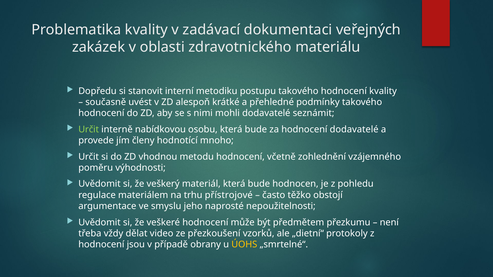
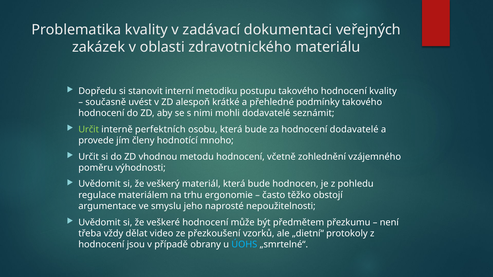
nabídkovou: nabídkovou -> perfektních (160, 129)
přístrojové: přístrojové -> ergonomie (229, 195)
ÚOHS colour: yellow -> light blue (244, 245)
